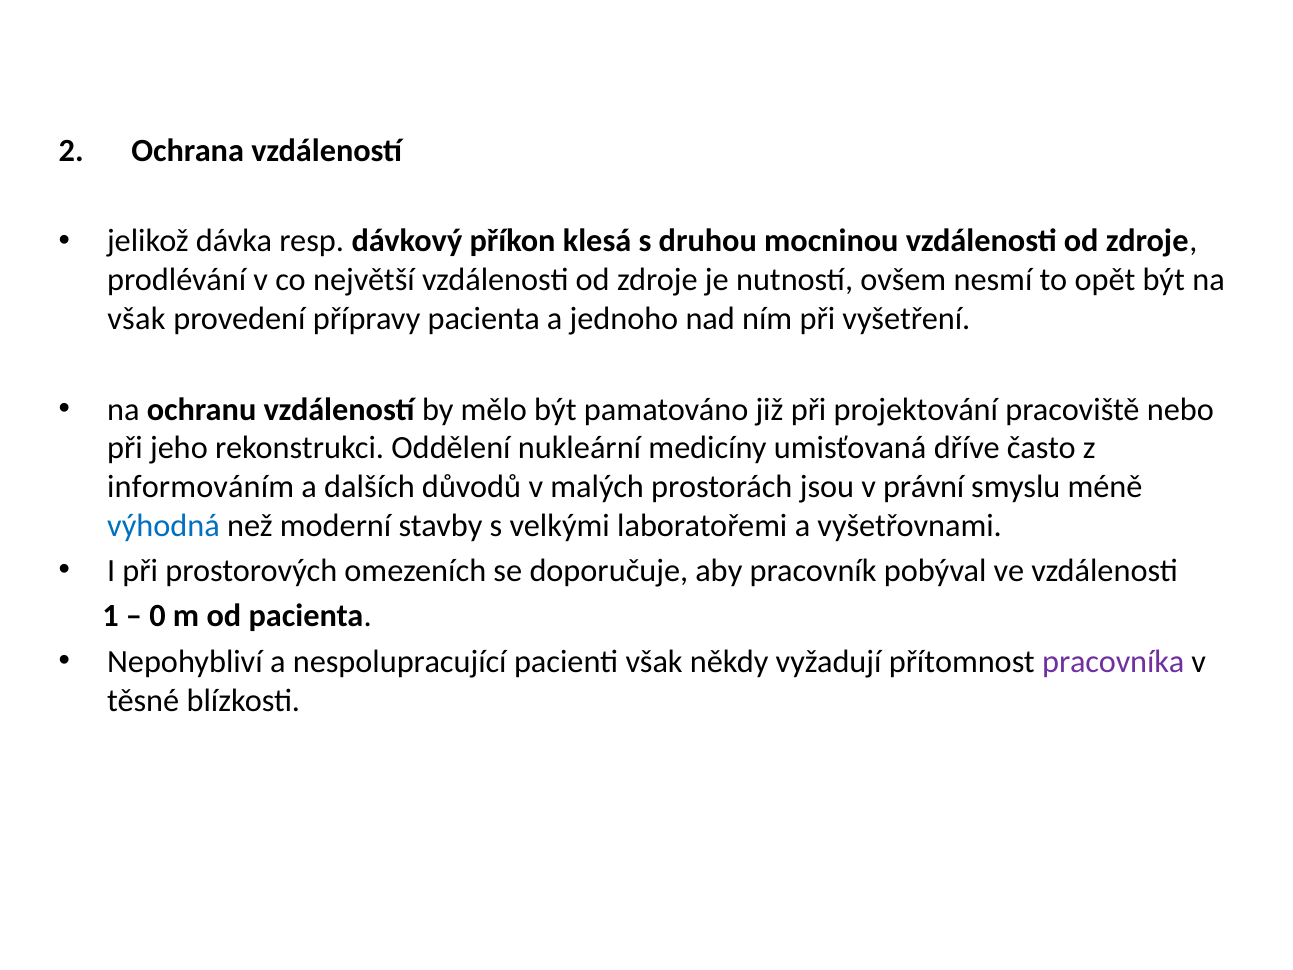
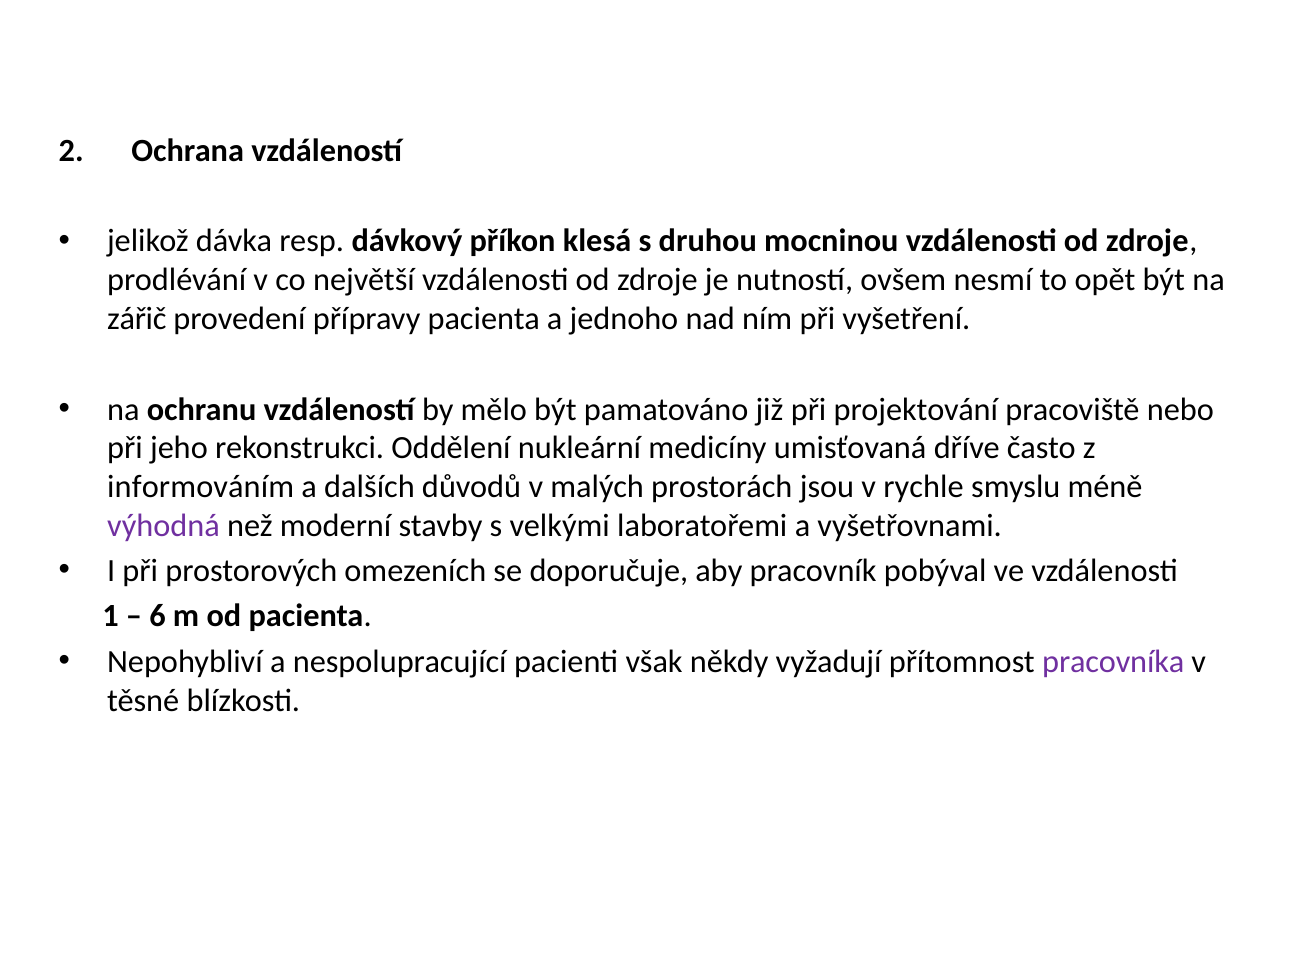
však: však -> zářič (137, 319)
právní: právní -> rychle (924, 487)
výhodná colour: blue -> purple (164, 526)
0: 0 -> 6 (158, 616)
